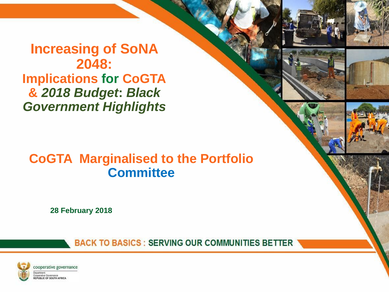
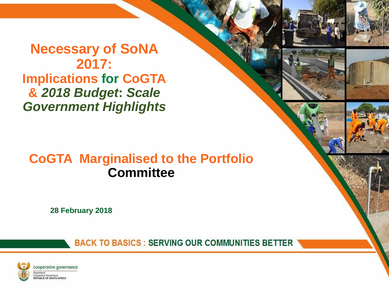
Increasing: Increasing -> Necessary (65, 49)
2048: 2048 -> 2017 (94, 64)
Black: Black -> Scale (143, 93)
Committee colour: blue -> black (141, 173)
